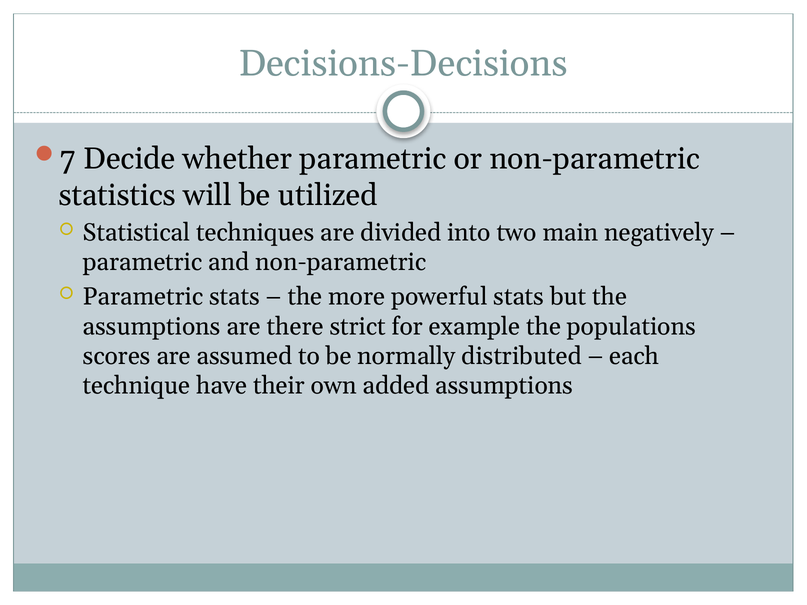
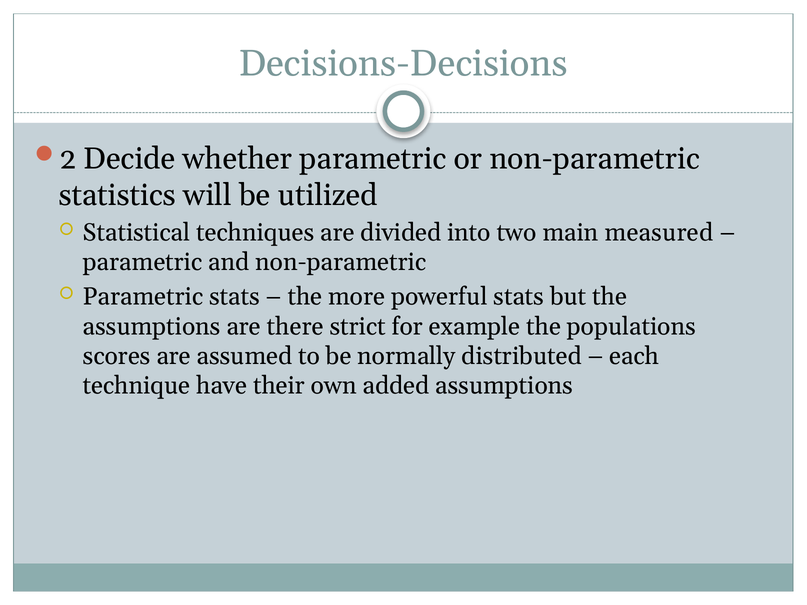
7: 7 -> 2 (68, 159)
negatively: negatively -> measured (659, 233)
